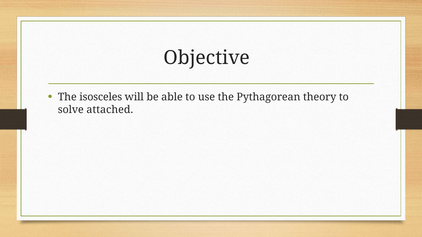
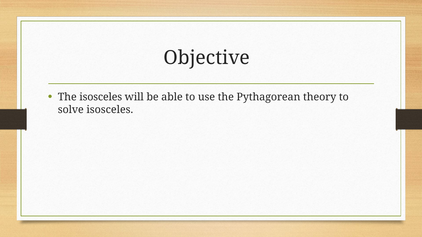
solve attached: attached -> isosceles (110, 110)
